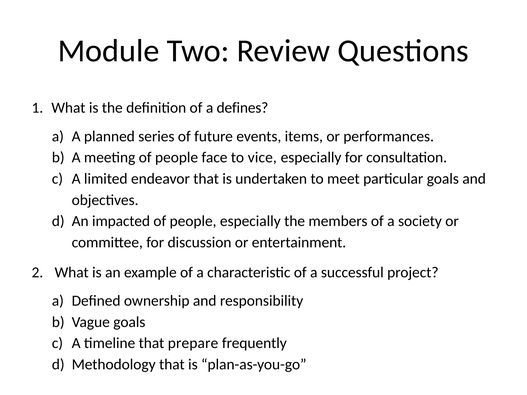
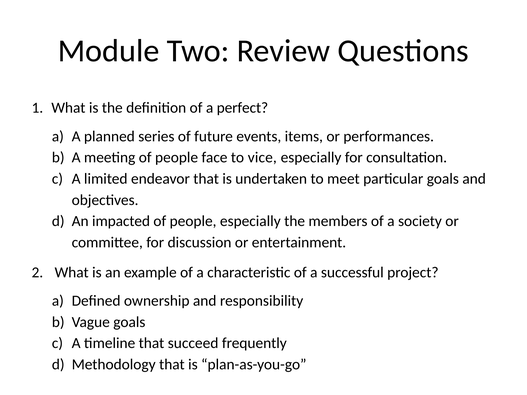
defines: defines -> perfect (242, 108)
prepare: prepare -> succeed (193, 343)
